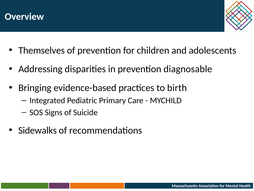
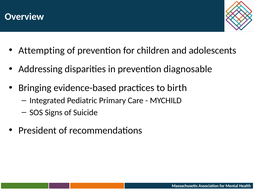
Themselves: Themselves -> Attempting (42, 50)
Sidewalks: Sidewalks -> President (37, 130)
